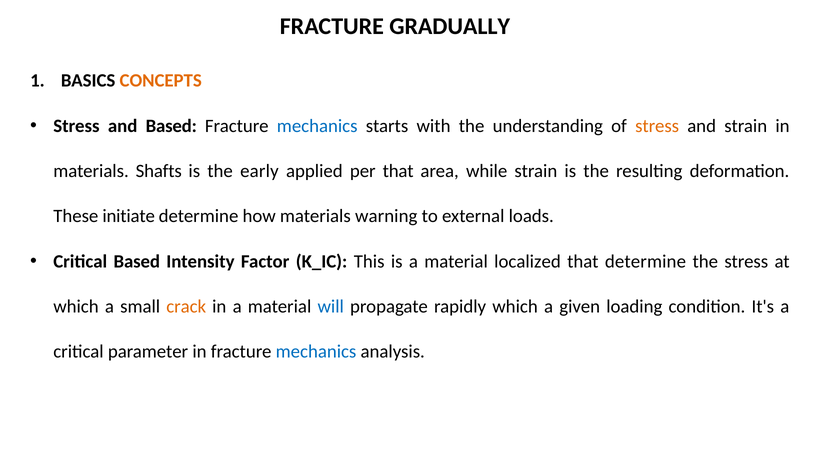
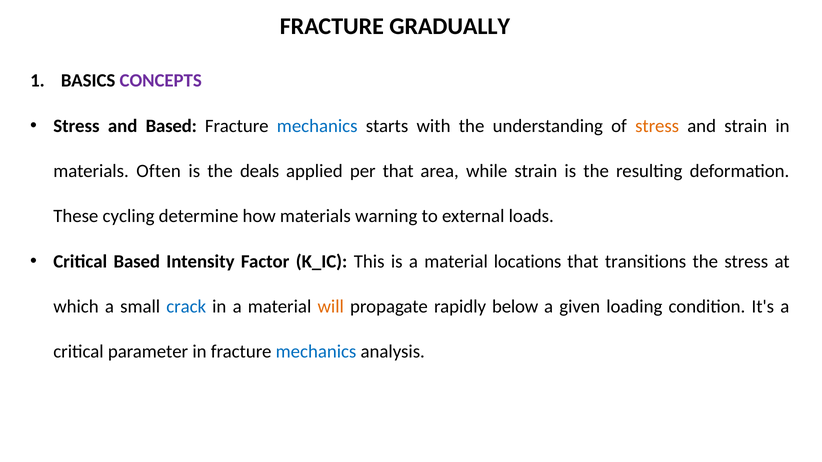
CONCEPTS colour: orange -> purple (161, 81)
Shafts: Shafts -> Often (159, 171)
early: early -> deals (260, 171)
initiate: initiate -> cycling (129, 216)
localized: localized -> locations (528, 262)
that determine: determine -> transitions (646, 262)
crack colour: orange -> blue (186, 307)
will colour: blue -> orange (331, 307)
rapidly which: which -> below (515, 307)
